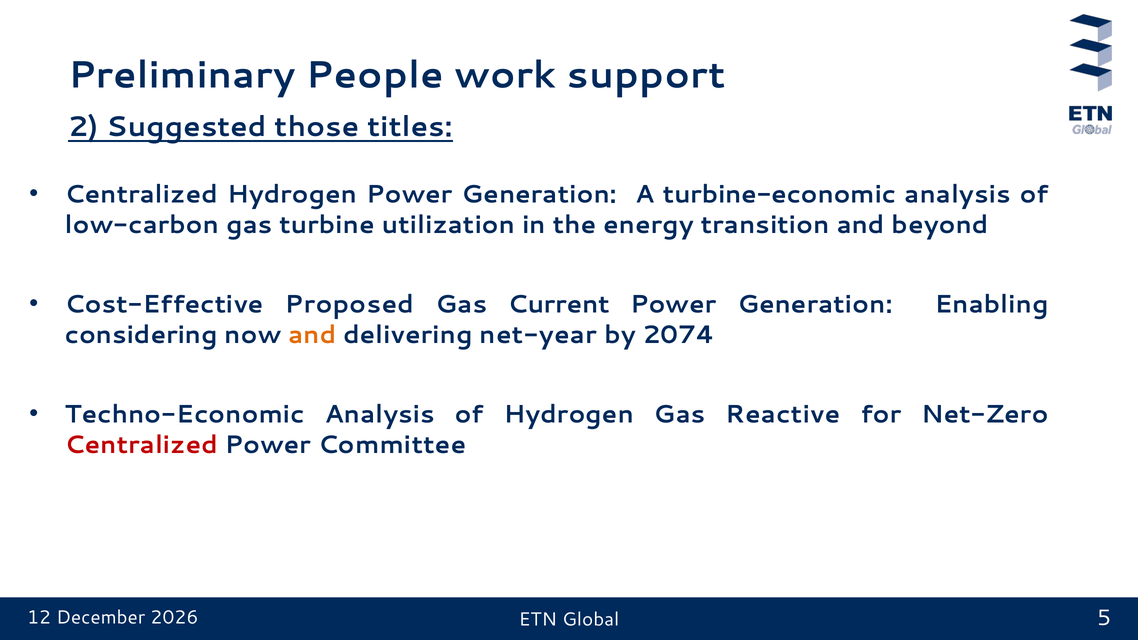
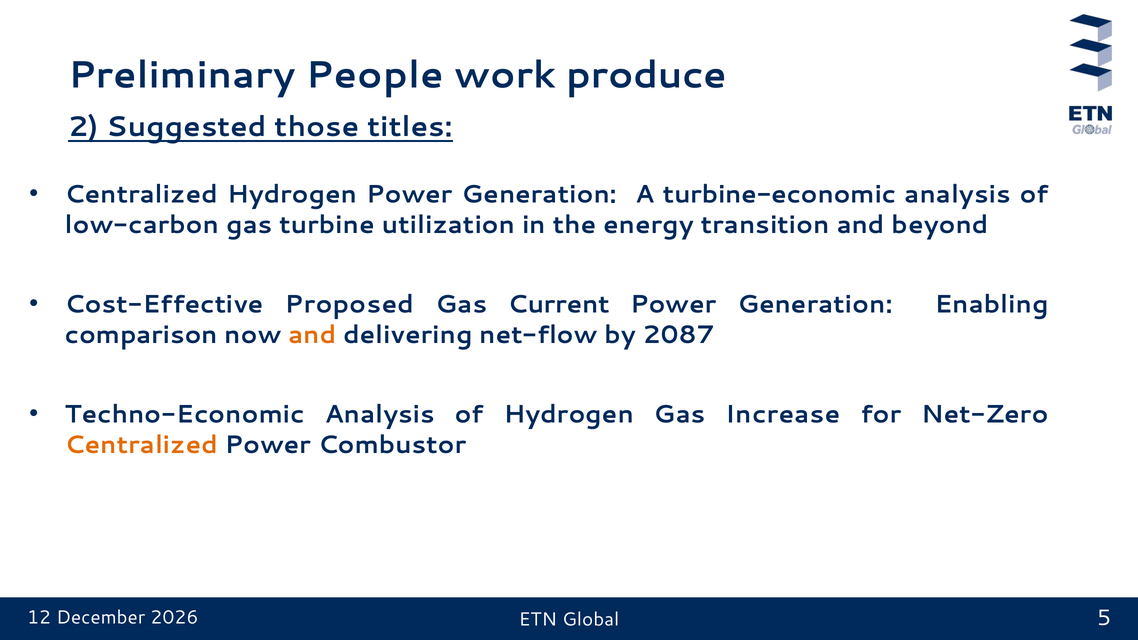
support: support -> produce (647, 75)
considering: considering -> comparison (141, 335)
net-year: net-year -> net-flow (538, 335)
2074: 2074 -> 2087 (679, 335)
Reactive: Reactive -> Increase (783, 415)
Centralized colour: red -> orange (141, 445)
Committee: Committee -> Combustor (392, 445)
